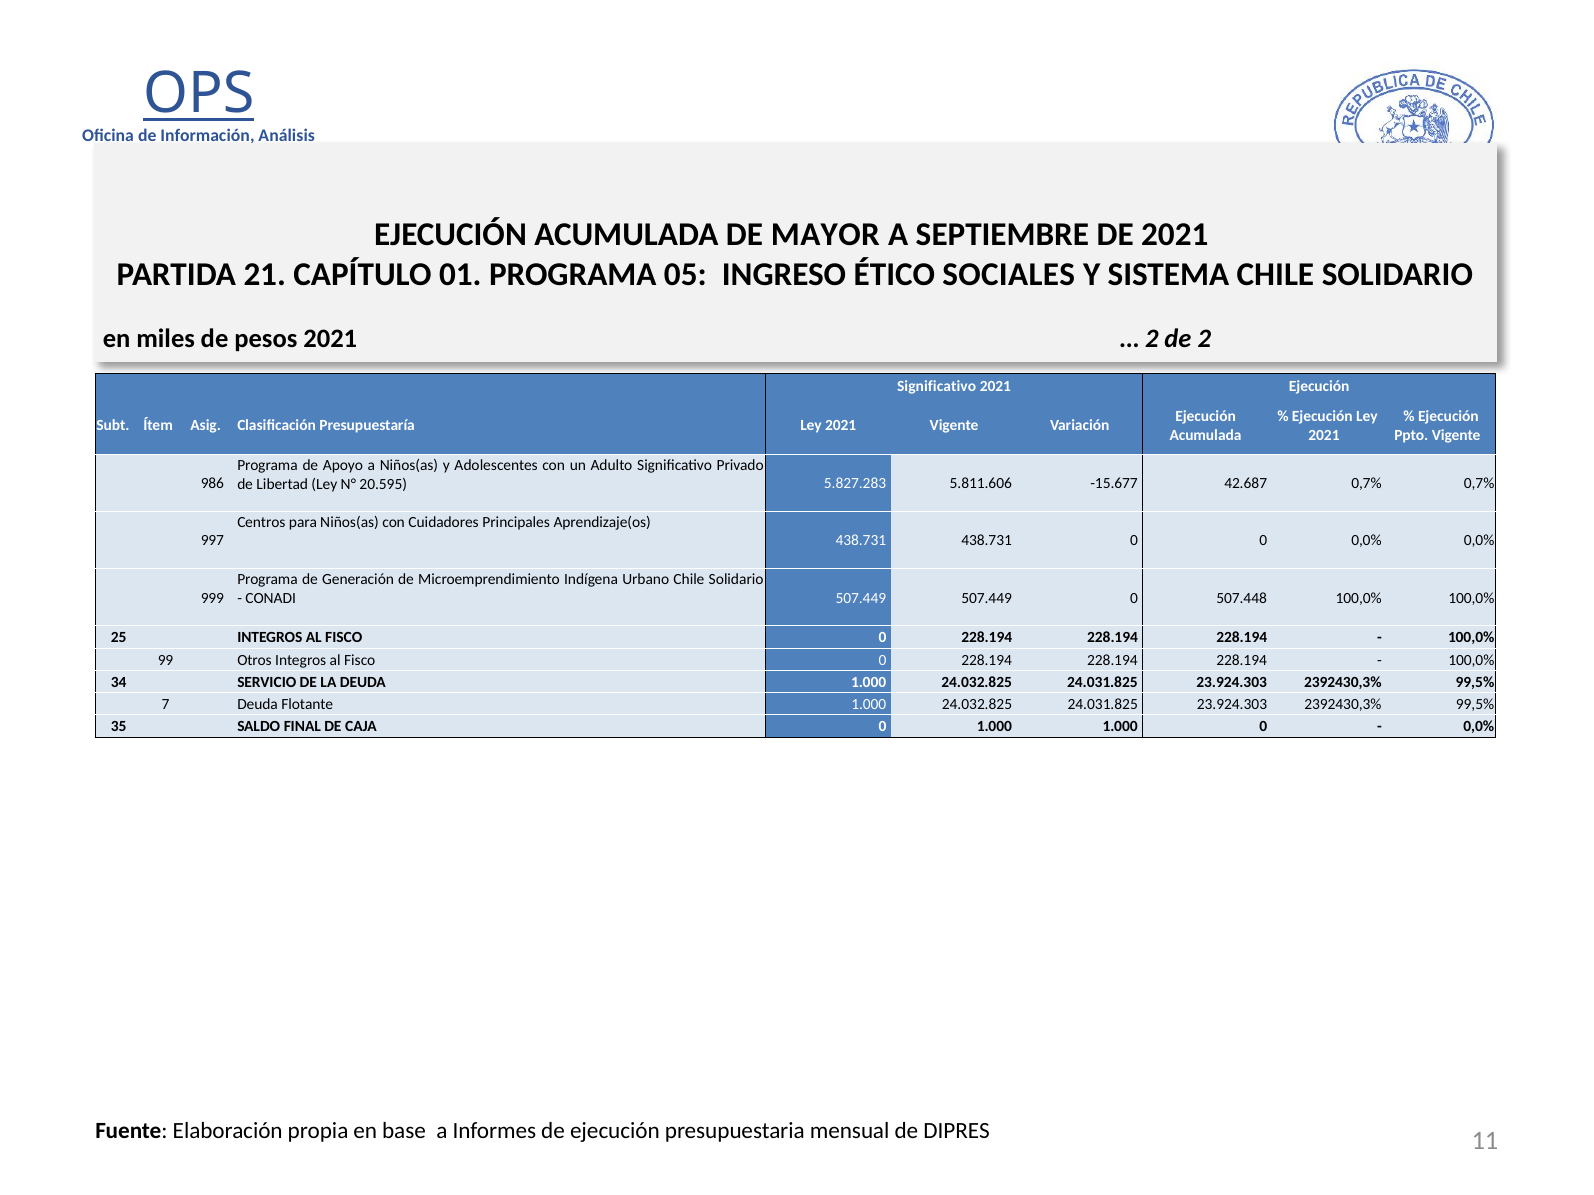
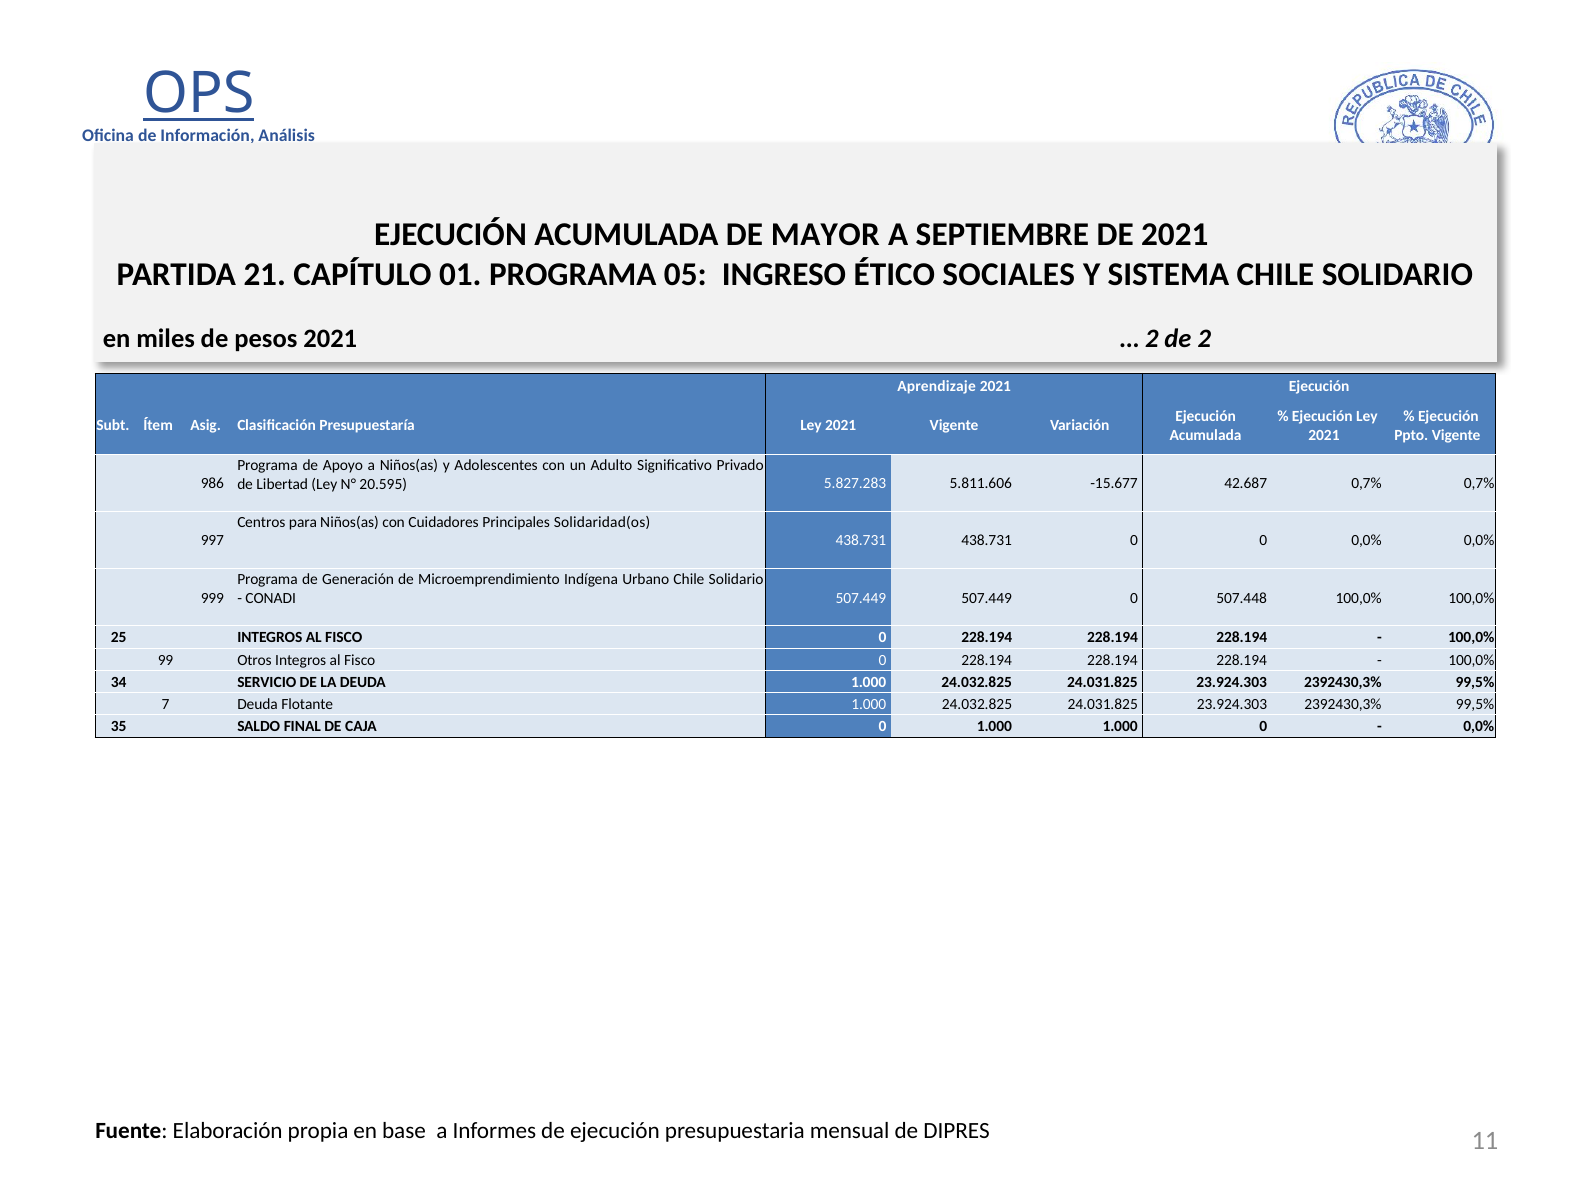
Significativo: Significativo -> Aprendizaje (937, 387)
Aprendizaje(os: Aprendizaje(os -> Solidaridad(os (602, 523)
